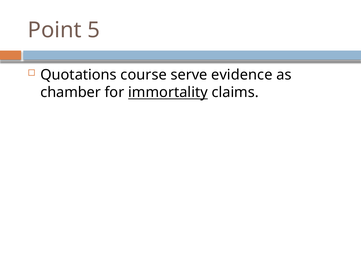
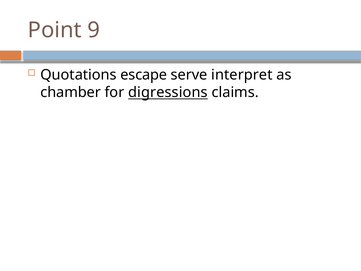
5: 5 -> 9 (94, 30)
course: course -> escape (144, 75)
evidence: evidence -> interpret (242, 75)
immortality: immortality -> digressions (168, 92)
